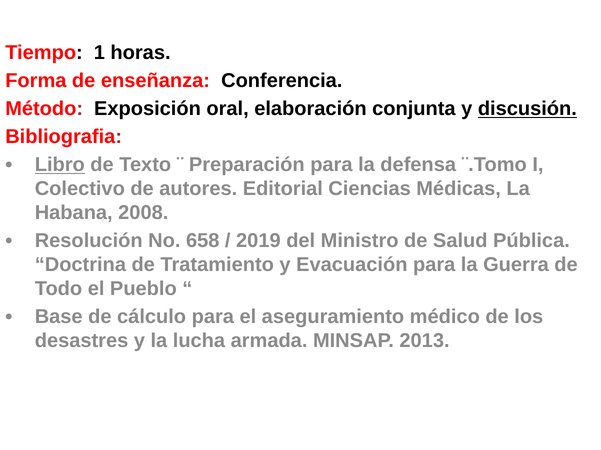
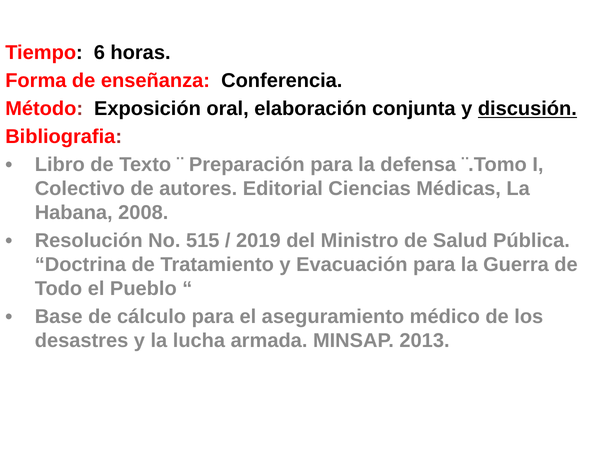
1: 1 -> 6 (99, 53)
Libro underline: present -> none (60, 165)
658: 658 -> 515 (203, 241)
